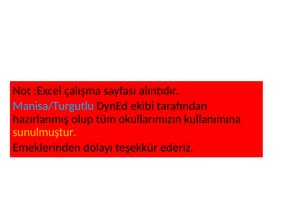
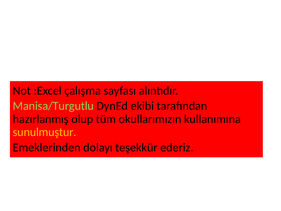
Manisa/Turgutlu colour: light blue -> light green (53, 106)
